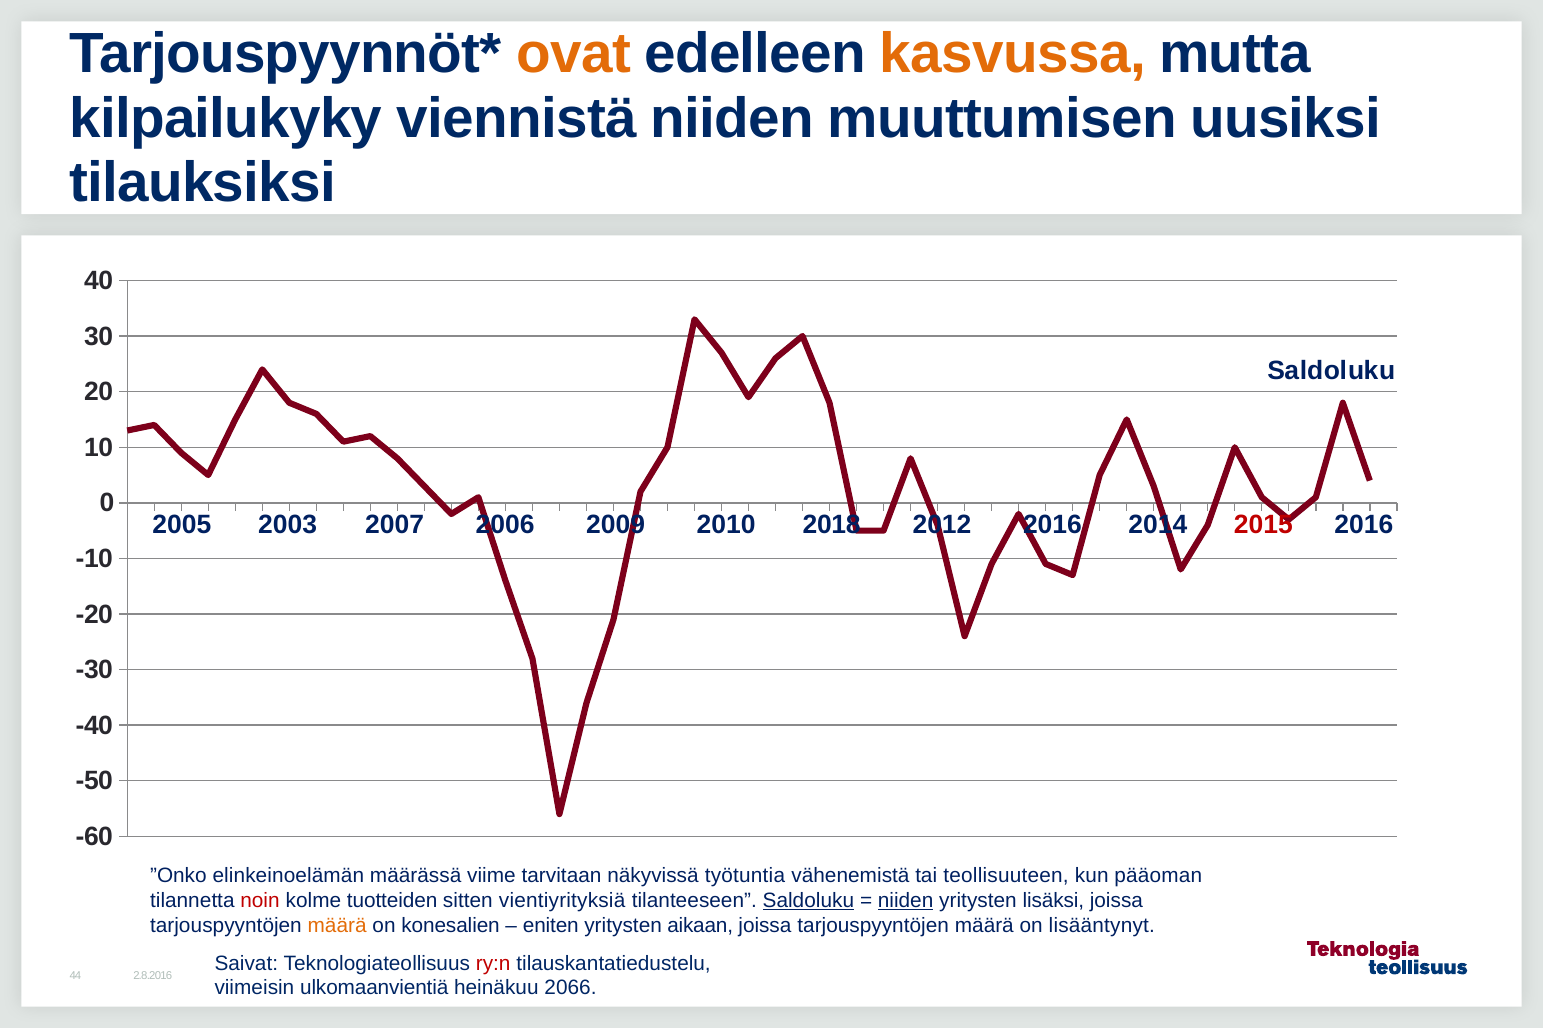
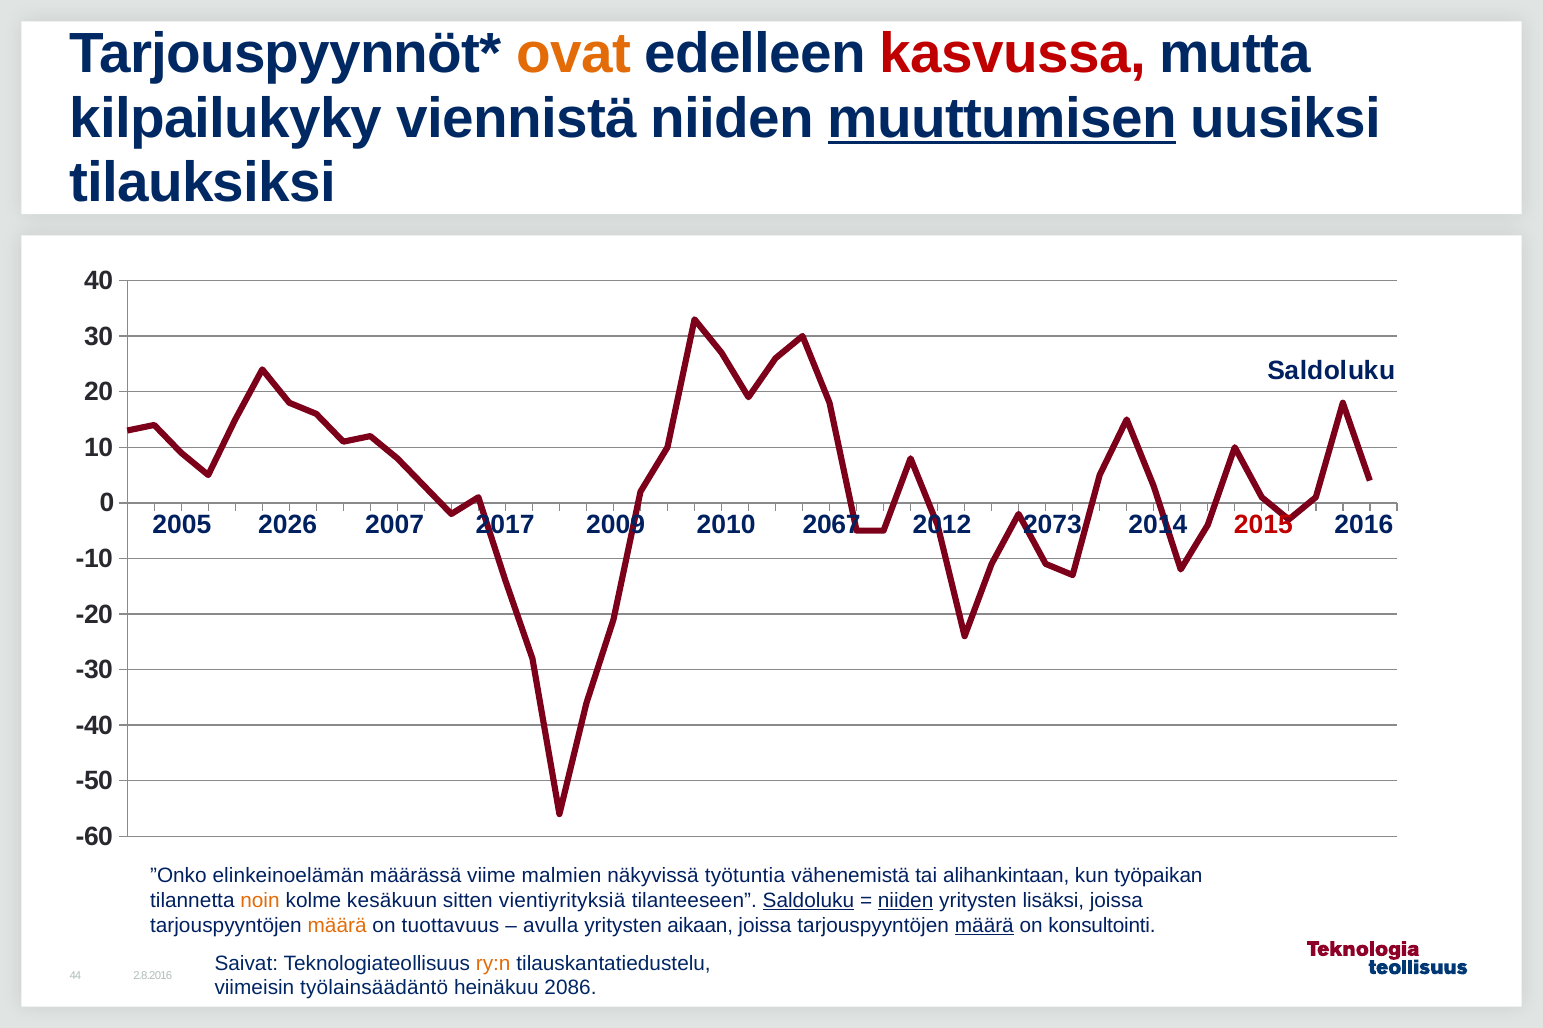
kasvussa colour: orange -> red (1013, 54)
muuttumisen underline: none -> present (1002, 118)
2003: 2003 -> 2026 (288, 525)
2006: 2006 -> 2017 (505, 525)
2018: 2018 -> 2067 (832, 525)
2012 2016: 2016 -> 2073 (1052, 525)
tarvitaan: tarvitaan -> malmien (561, 876)
teollisuuteen: teollisuuteen -> alihankintaan (1006, 876)
pääoman: pääoman -> työpaikan (1158, 876)
noin colour: red -> orange (260, 901)
tuotteiden: tuotteiden -> kesäkuun (392, 901)
konesalien: konesalien -> tuottavuus (450, 926)
eniten: eniten -> avulla (551, 926)
määrä underline: none -> present (984, 926)
lisääntynyt: lisääntynyt -> konsultointi (1102, 926)
ry:n colour: red -> orange (493, 964)
ulkomaanvientiä: ulkomaanvientiä -> työlainsäädäntö (374, 989)
2066: 2066 -> 2086 (571, 989)
